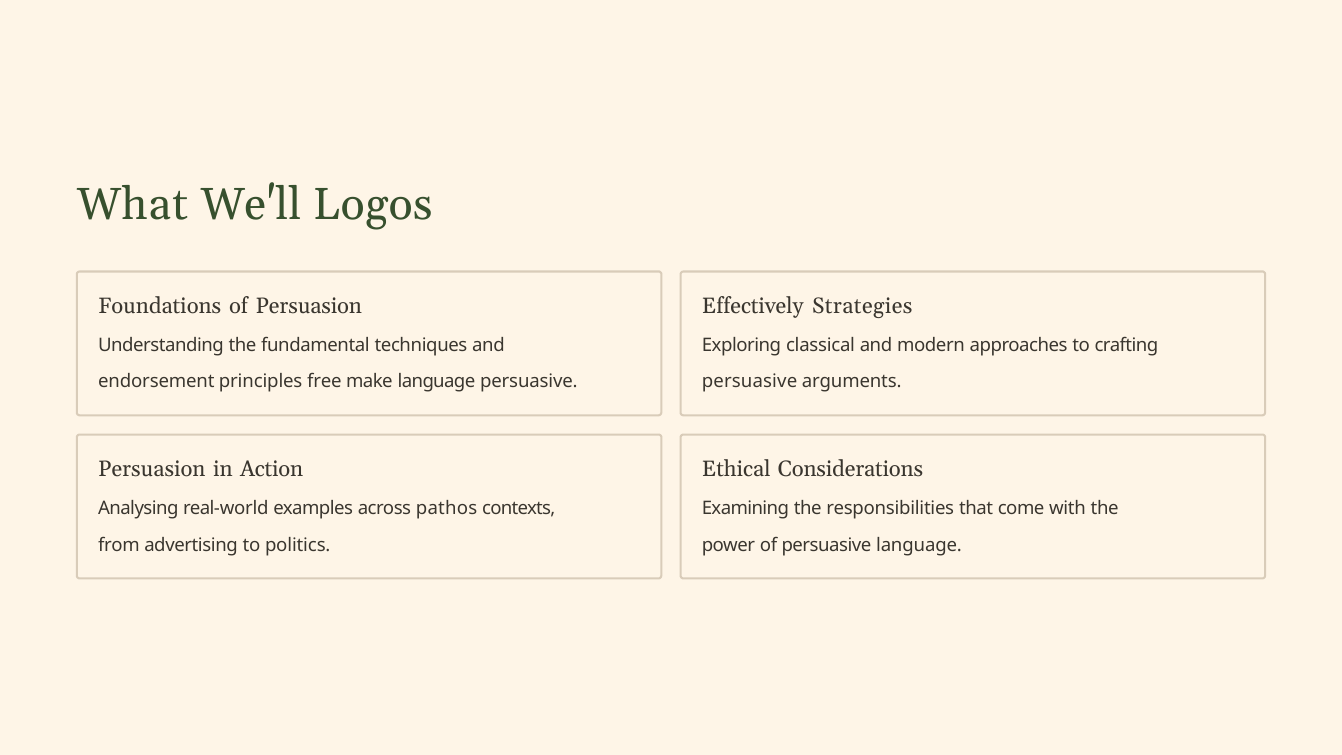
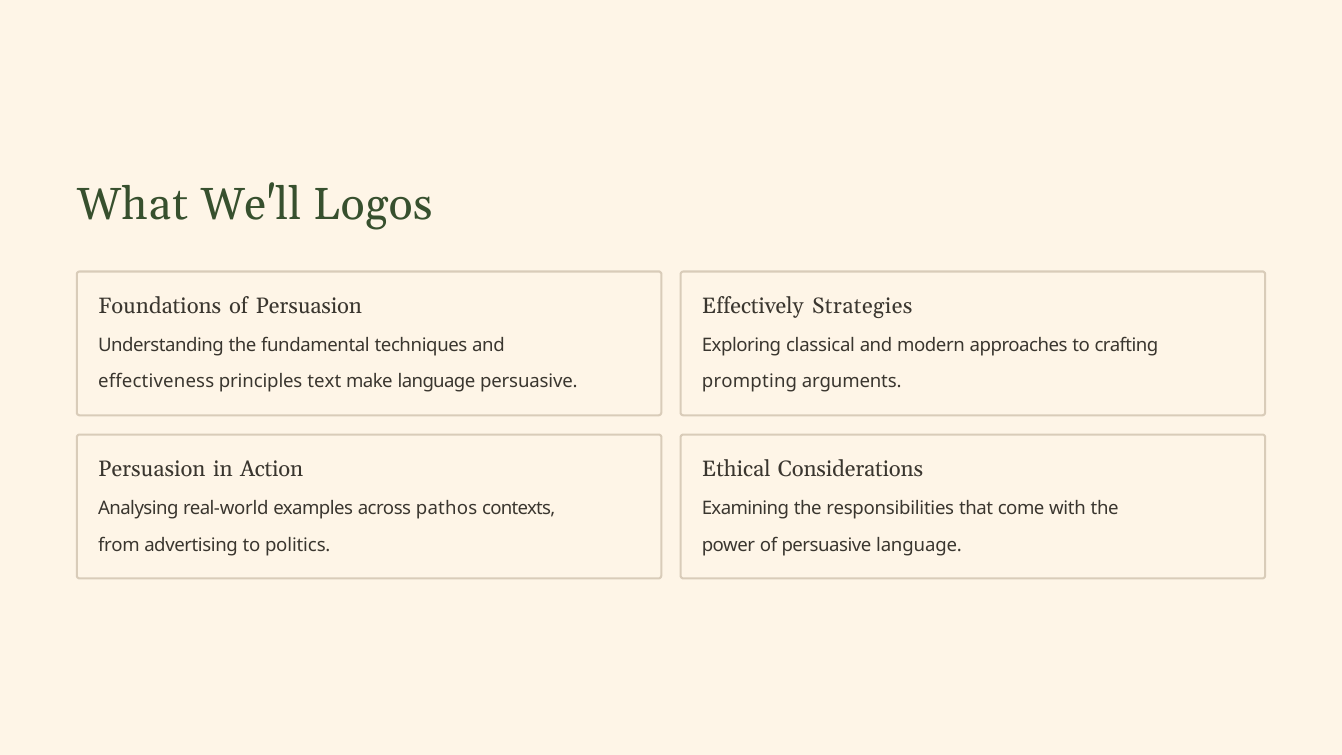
endorsement: endorsement -> effectiveness (156, 382)
free: free -> text (324, 382)
persuasive: persuasive -> prompting (750, 382)
